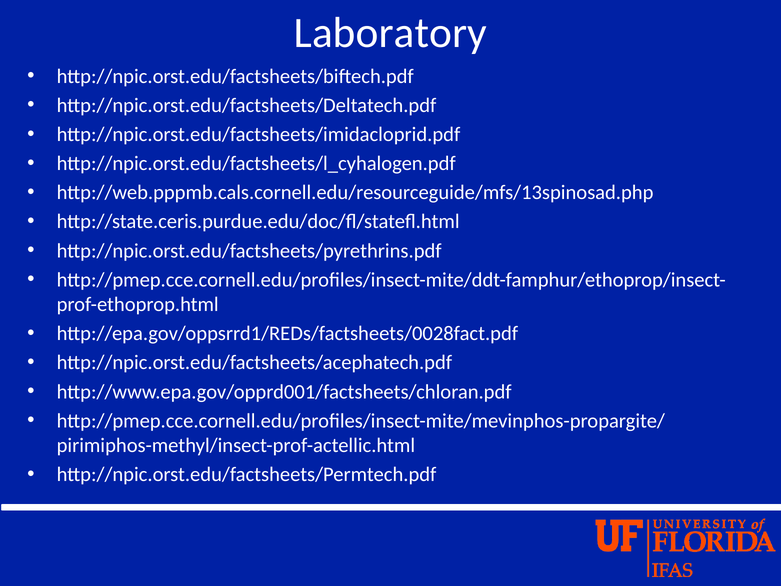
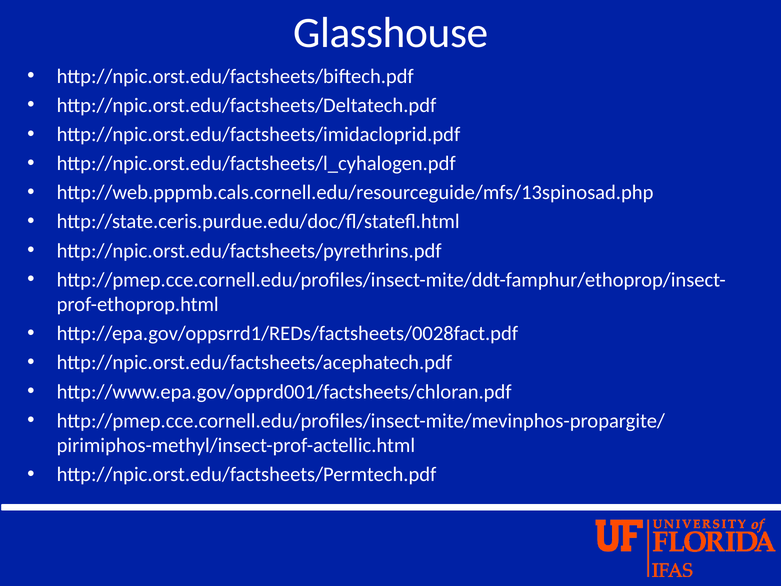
Laboratory: Laboratory -> Glasshouse (391, 33)
